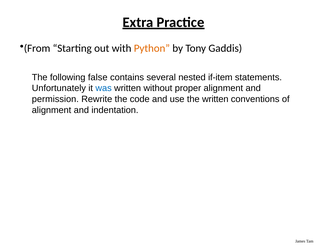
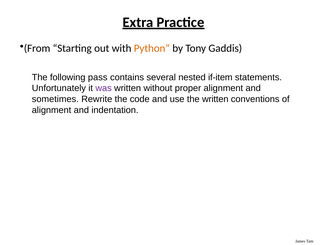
false: false -> pass (98, 77)
was colour: blue -> purple (104, 88)
permission: permission -> sometimes (55, 99)
